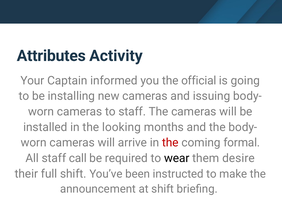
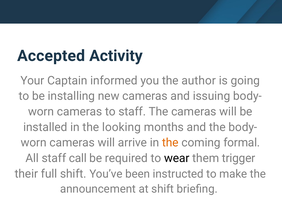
Attributes: Attributes -> Accepted (51, 56)
official: official -> author (199, 80)
the colour: red -> orange (170, 142)
desire: desire -> trigger (239, 158)
